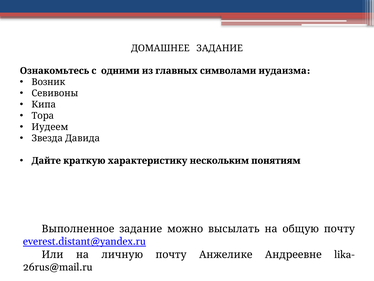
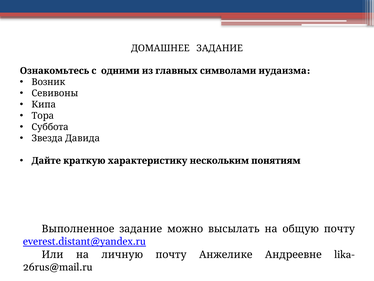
Иудеем: Иудеем -> Суббота (50, 127)
